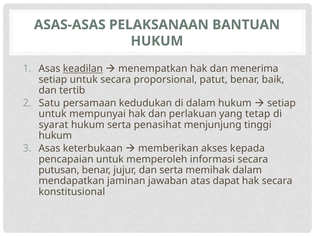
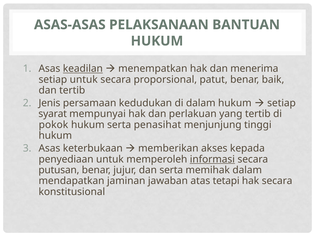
Satu: Satu -> Jenis (49, 103)
untuk: untuk -> syarat (53, 114)
yang tetap: tetap -> tertib (258, 114)
syarat: syarat -> pokok (53, 125)
pencapaian: pencapaian -> penyediaan (66, 159)
informasi underline: none -> present (212, 159)
dapat: dapat -> tetapi (226, 181)
